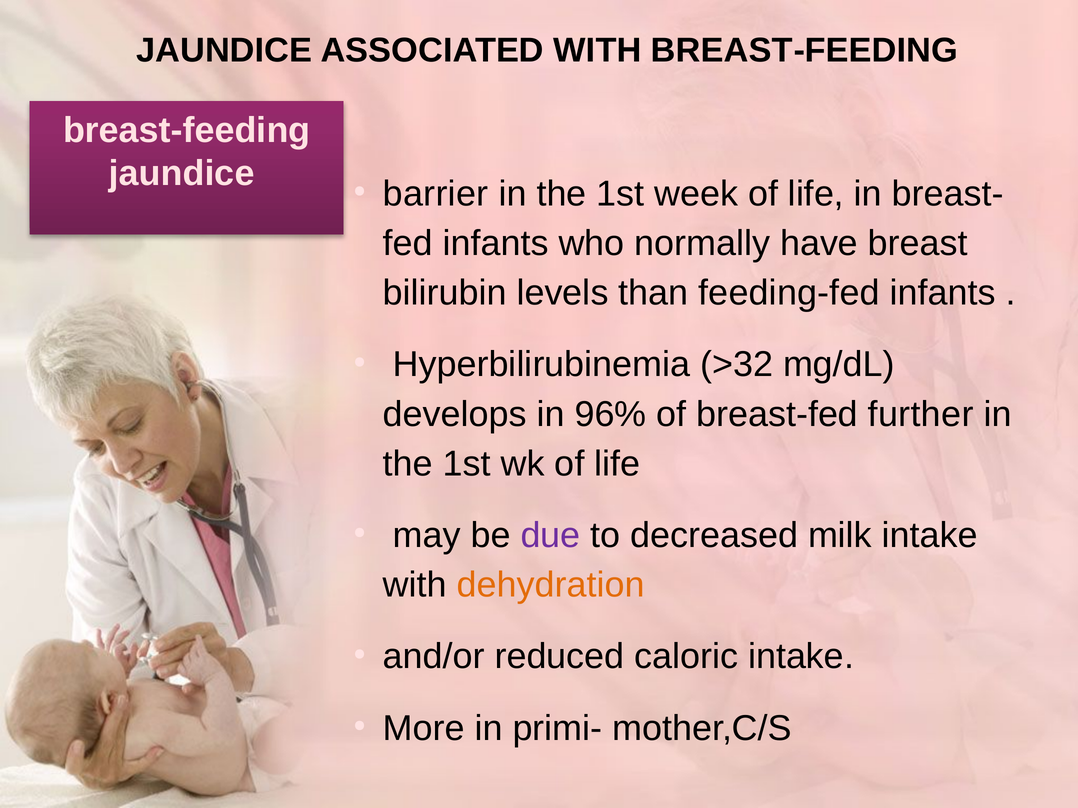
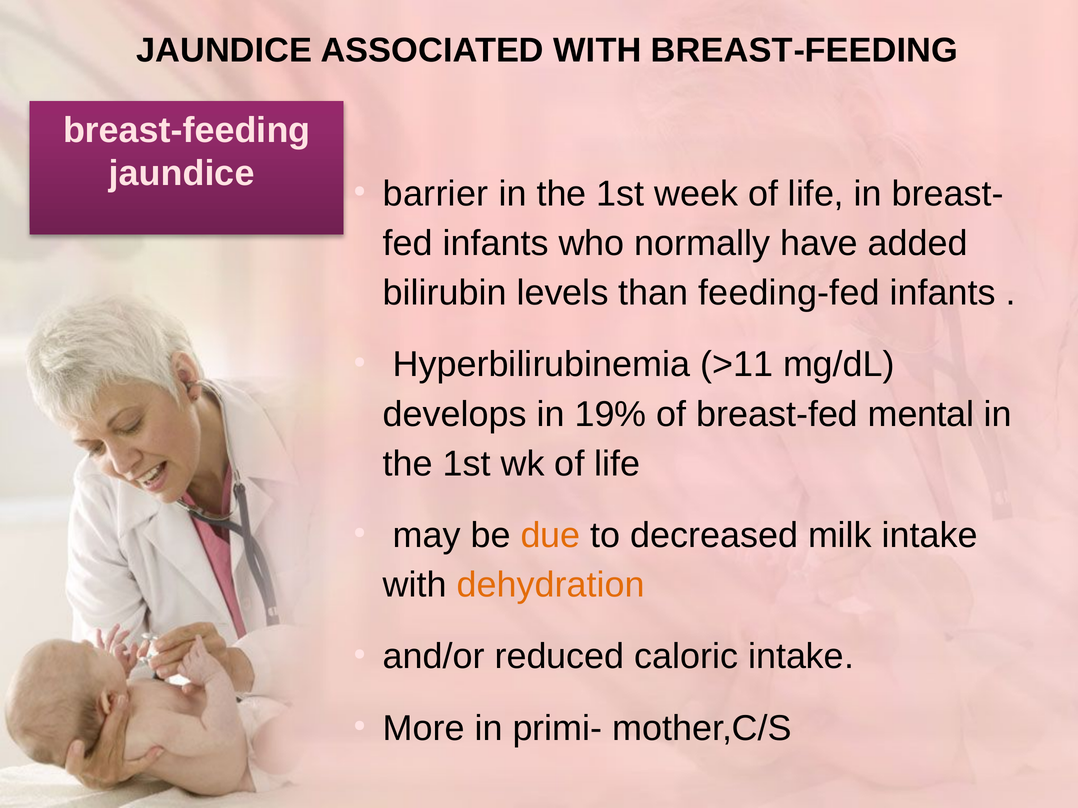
breast: breast -> added (918, 244)
>32: >32 -> >11 (737, 365)
96%: 96% -> 19% (611, 414)
further: further -> mental (921, 414)
due colour: purple -> orange (550, 536)
